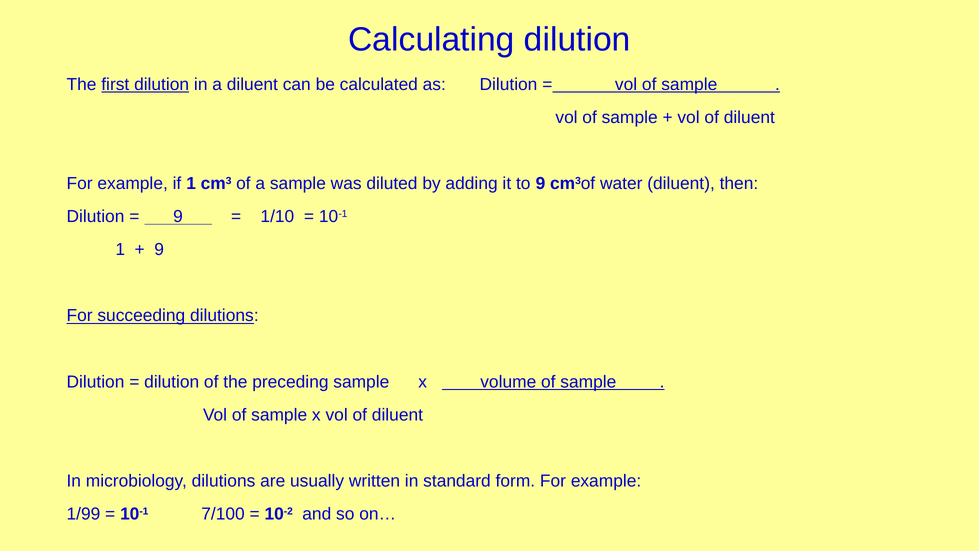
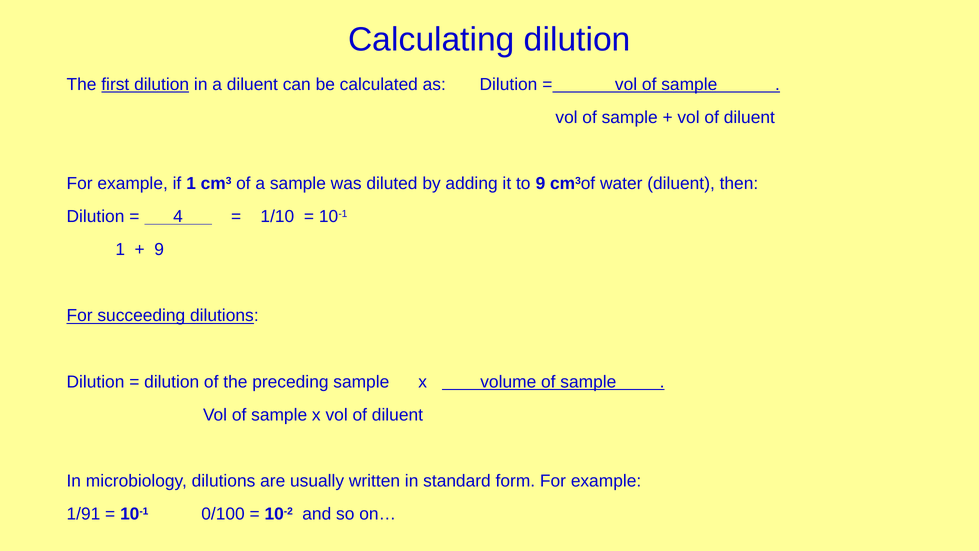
9: 9 -> 4 (178, 216)
1/99: 1/99 -> 1/91 (83, 514)
7/100: 7/100 -> 0/100 (223, 514)
